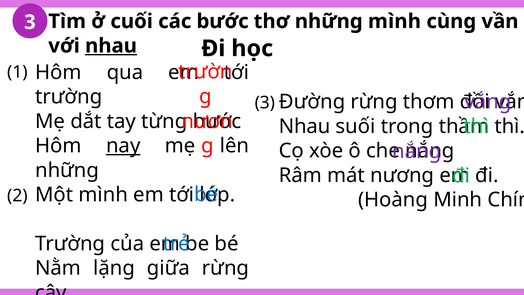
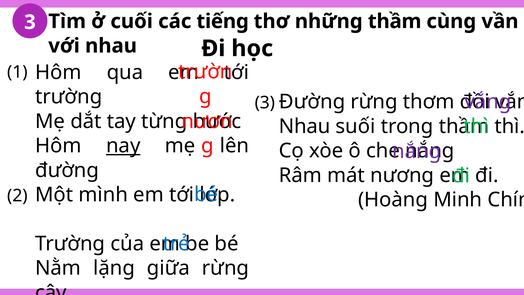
các bước: bước -> tiếng (223, 21)
những mình: mình -> thầm (395, 21)
nhau underline: present -> none (111, 46)
những: những -> đường (67, 170)
